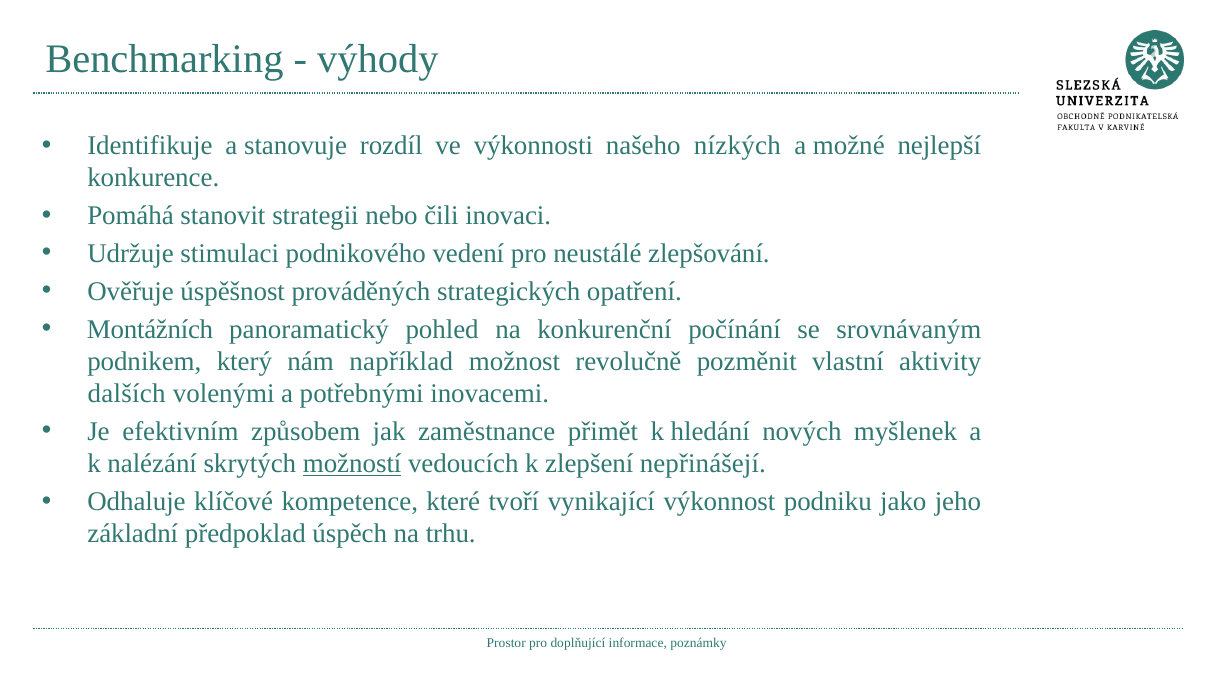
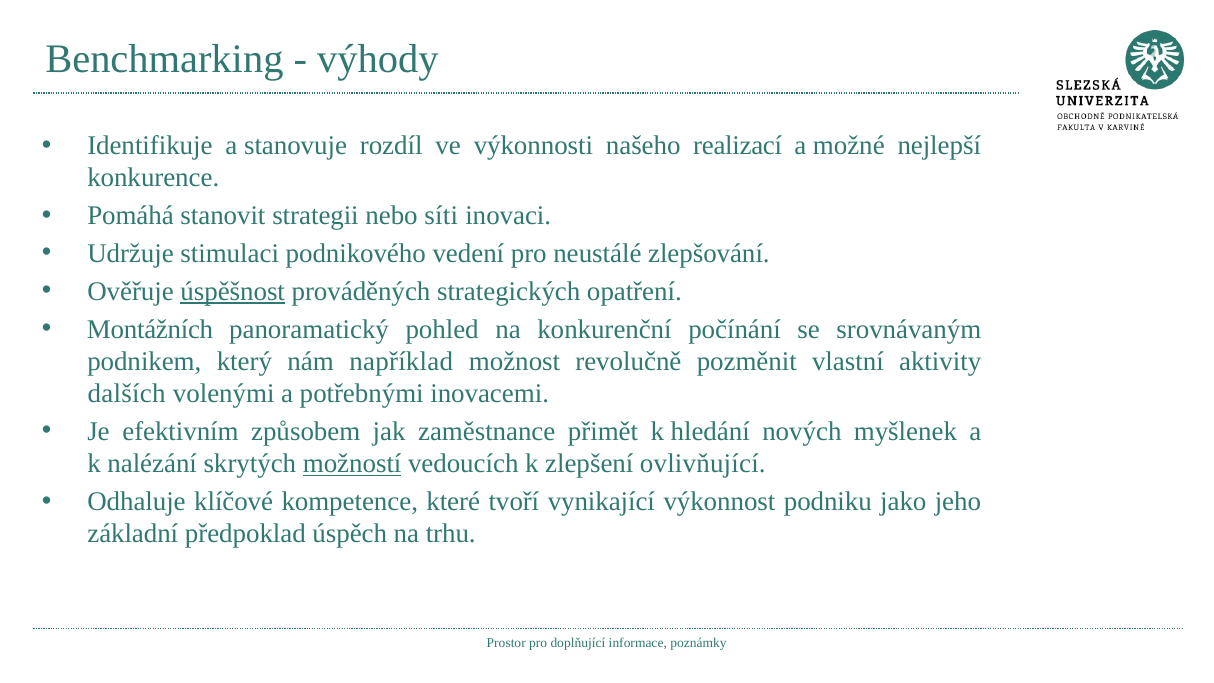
nízkých: nízkých -> realizací (738, 146)
čili: čili -> síti (441, 216)
úspěšnost underline: none -> present (233, 291)
nepřinášejí: nepřinášejí -> ovlivňující (703, 464)
